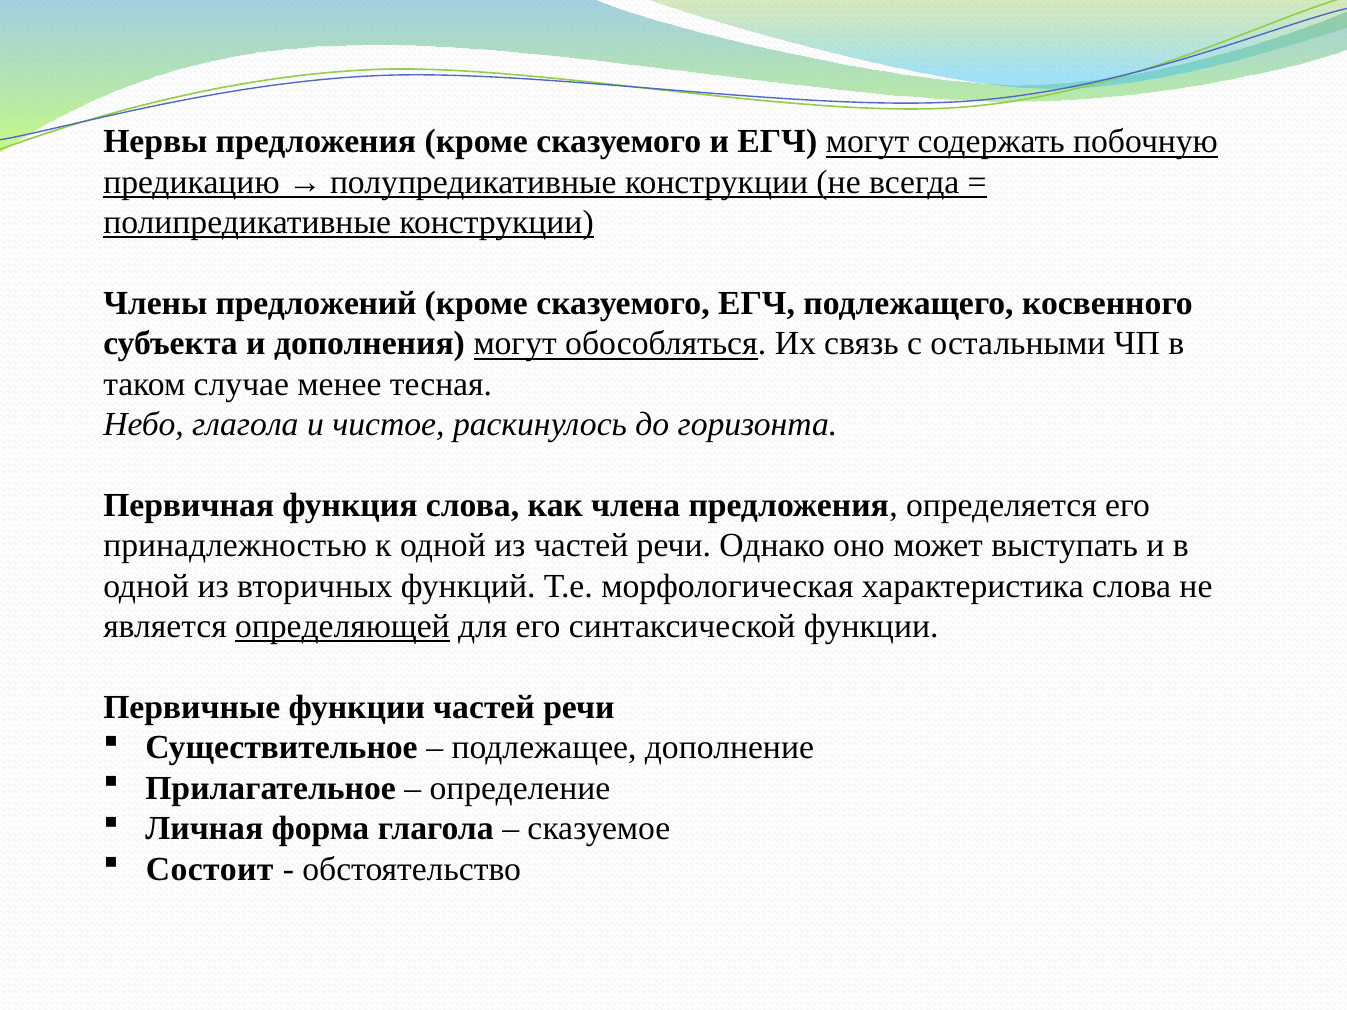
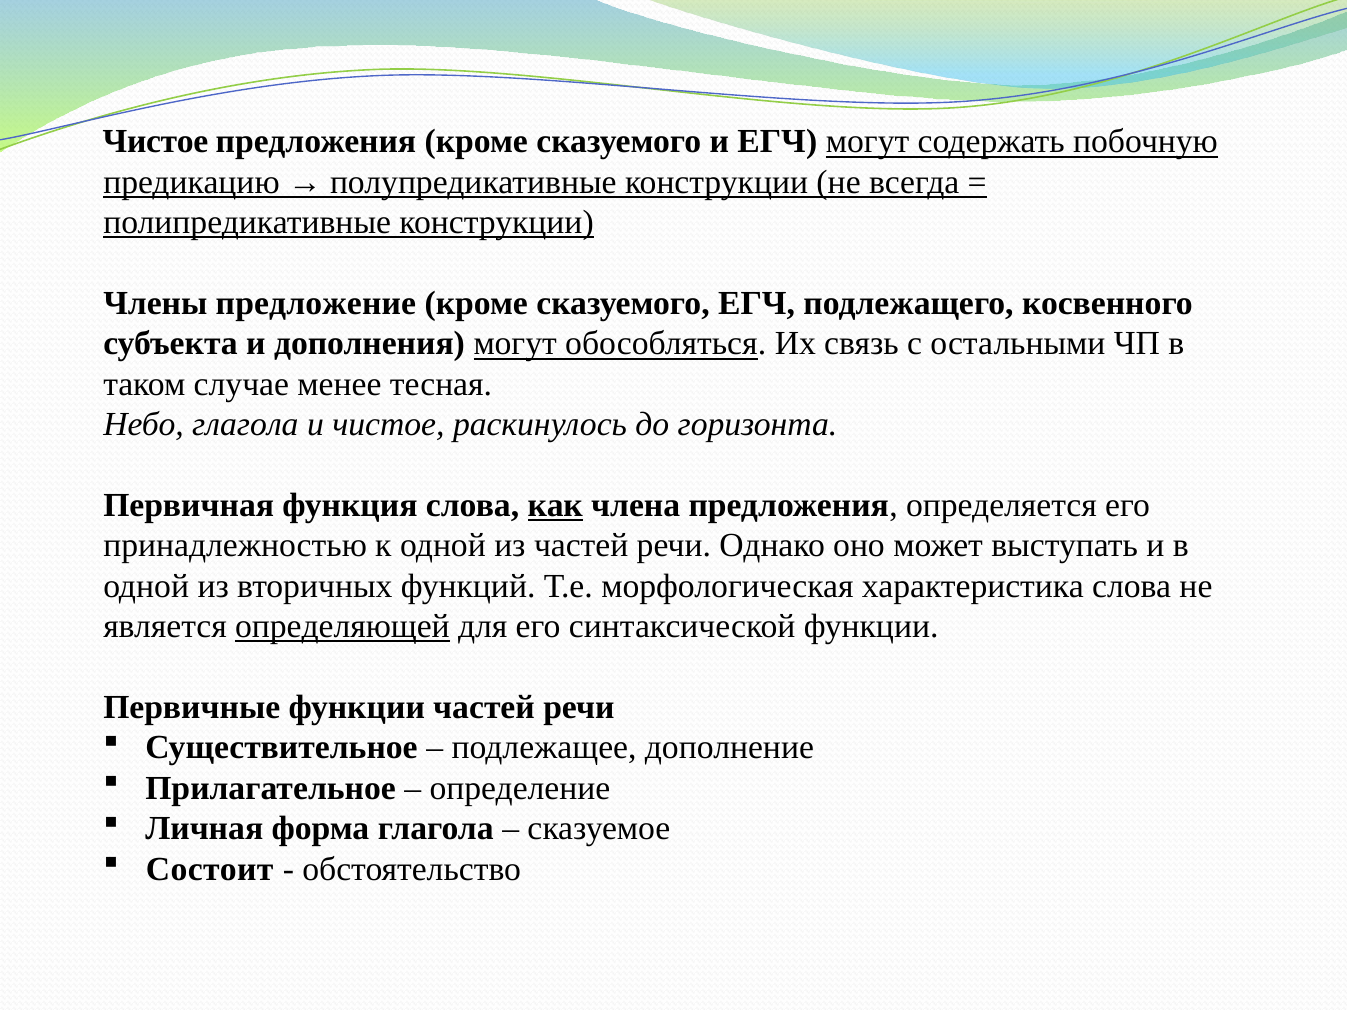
Нервы: Нервы -> Чистое (156, 142)
предложений: предложений -> предложение (316, 303)
как underline: none -> present (555, 505)
